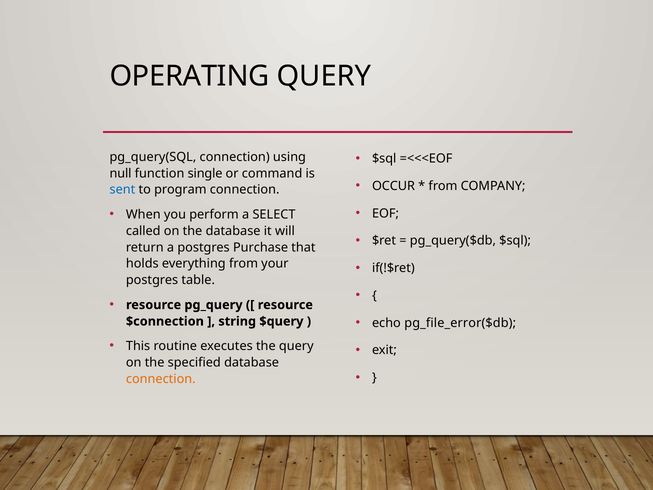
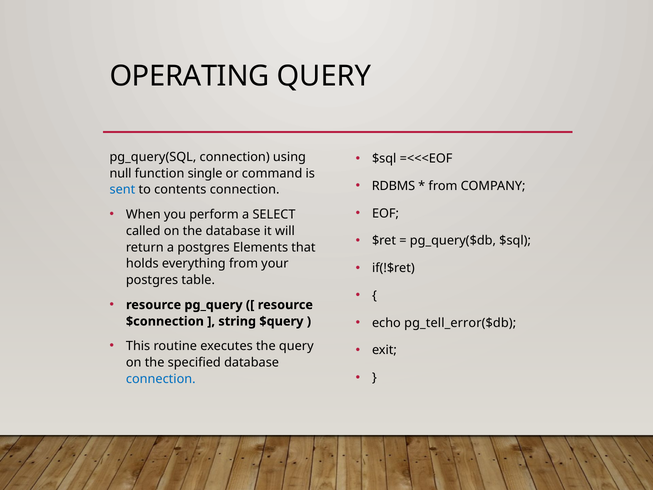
OCCUR: OCCUR -> RDBMS (393, 186)
program: program -> contents (180, 190)
Purchase: Purchase -> Elements (261, 247)
pg_file_error($db: pg_file_error($db -> pg_tell_error($db (460, 323)
connection colour: orange -> blue (161, 379)
